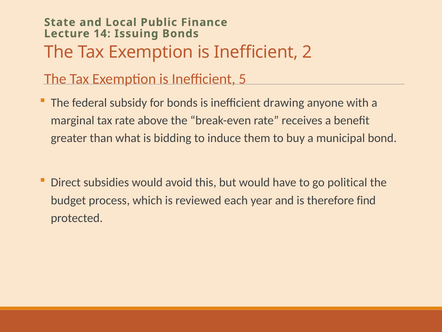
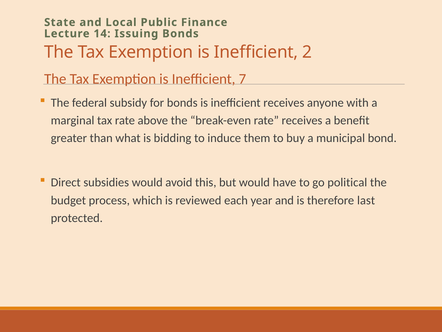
5: 5 -> 7 (242, 79)
inefficient drawing: drawing -> receives (284, 103)
find: find -> last (366, 200)
